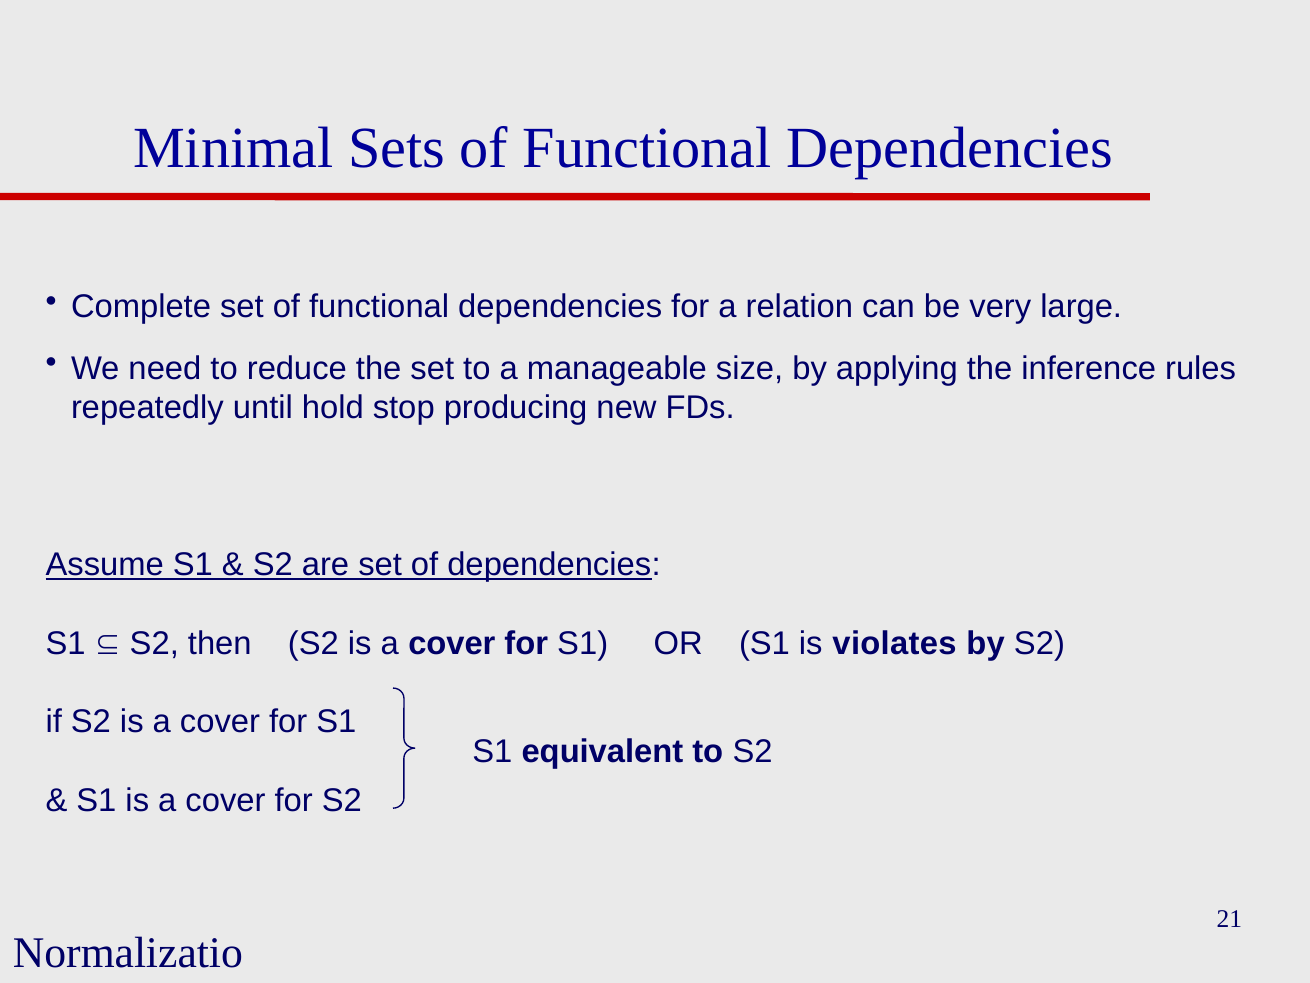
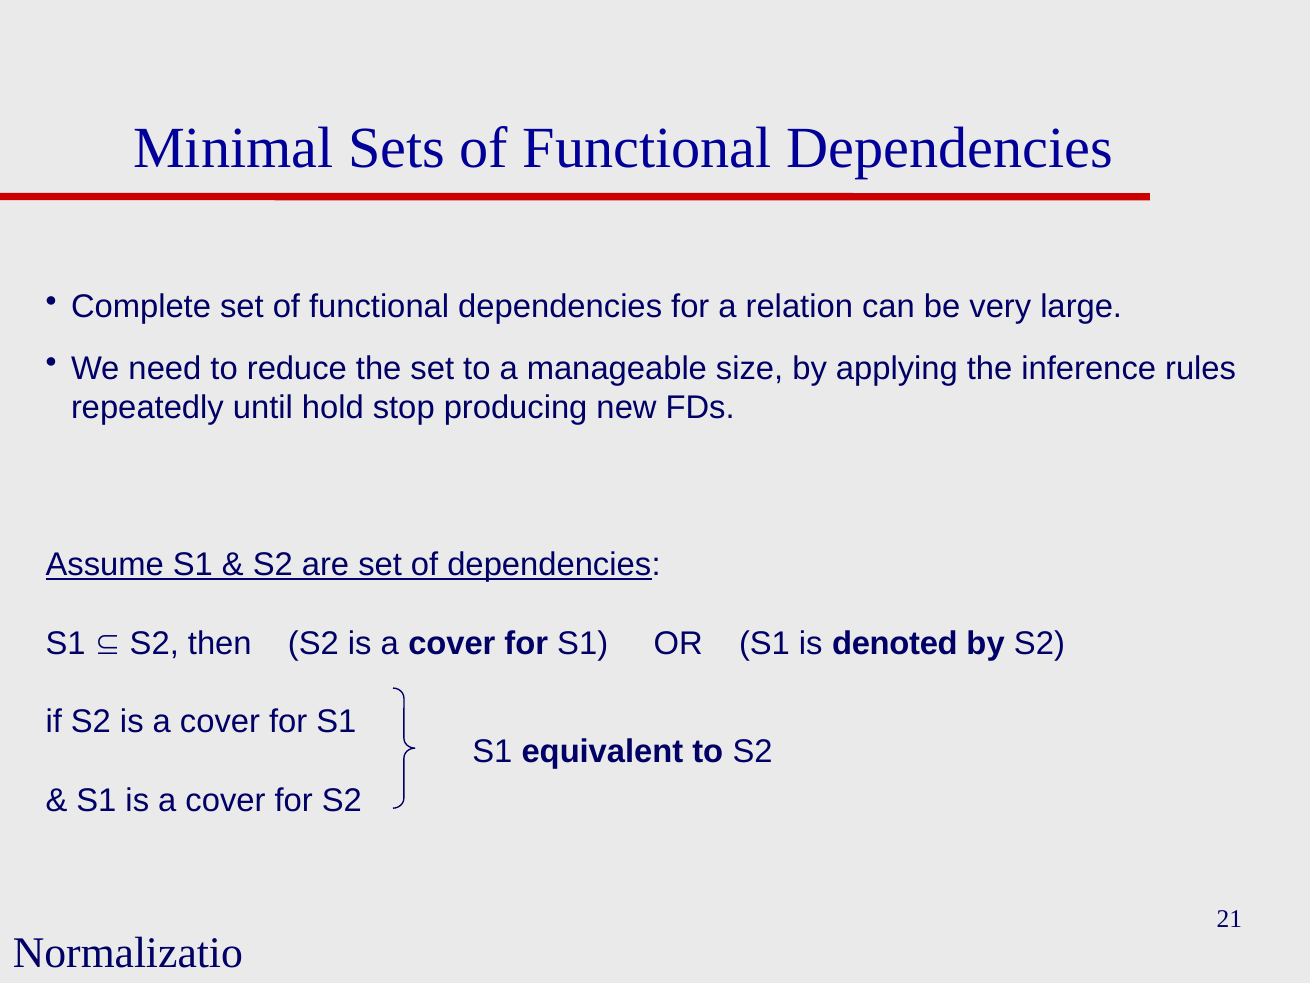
violates: violates -> denoted (895, 643)
